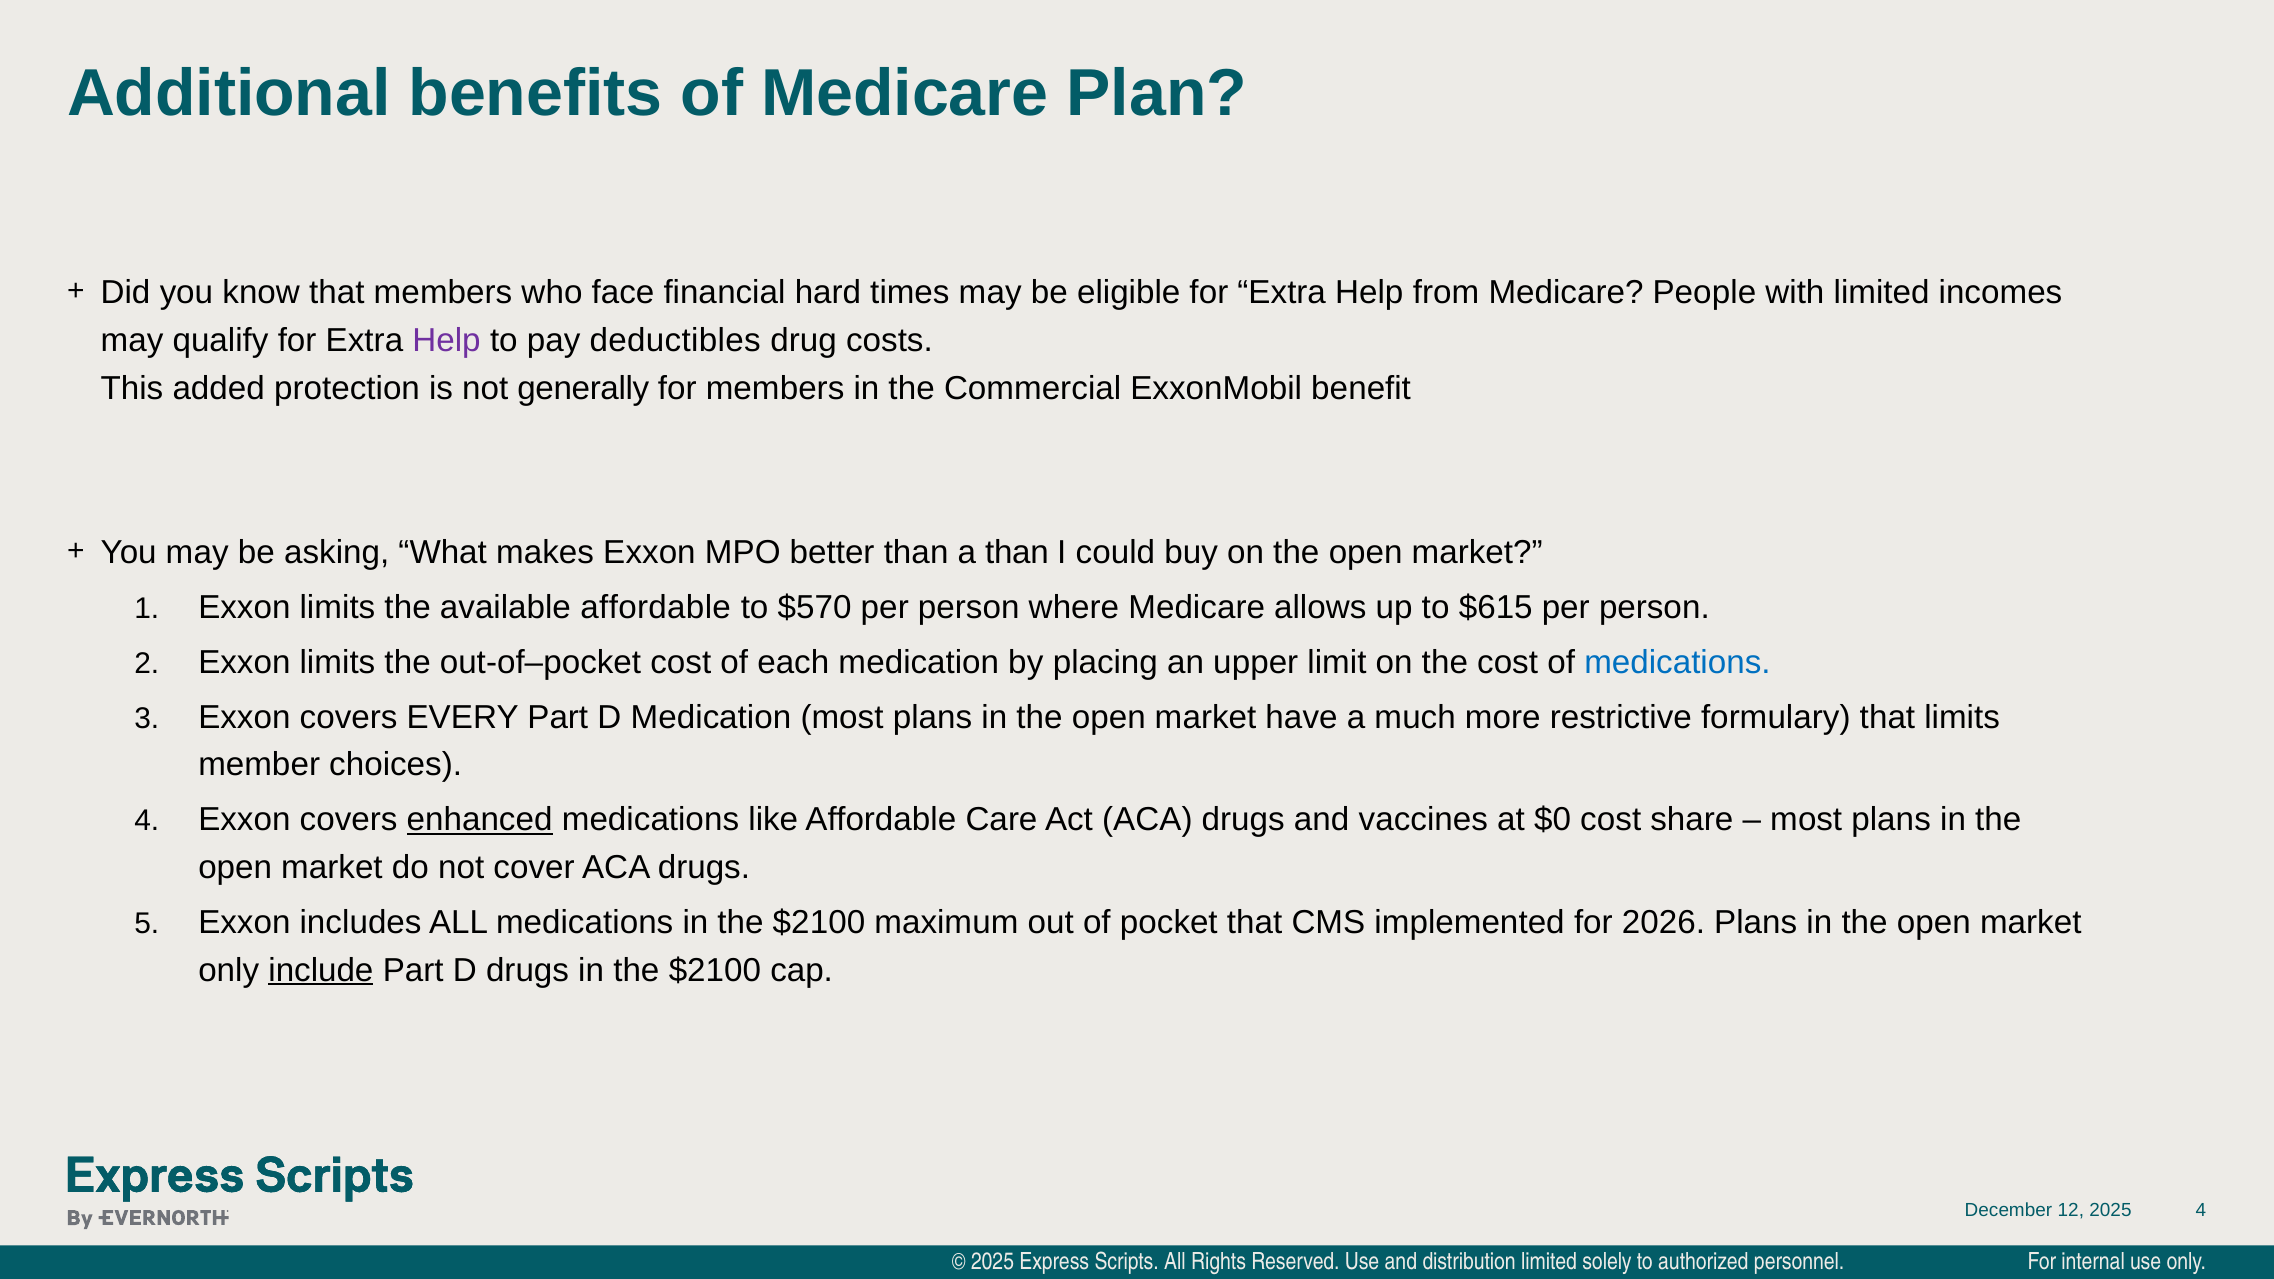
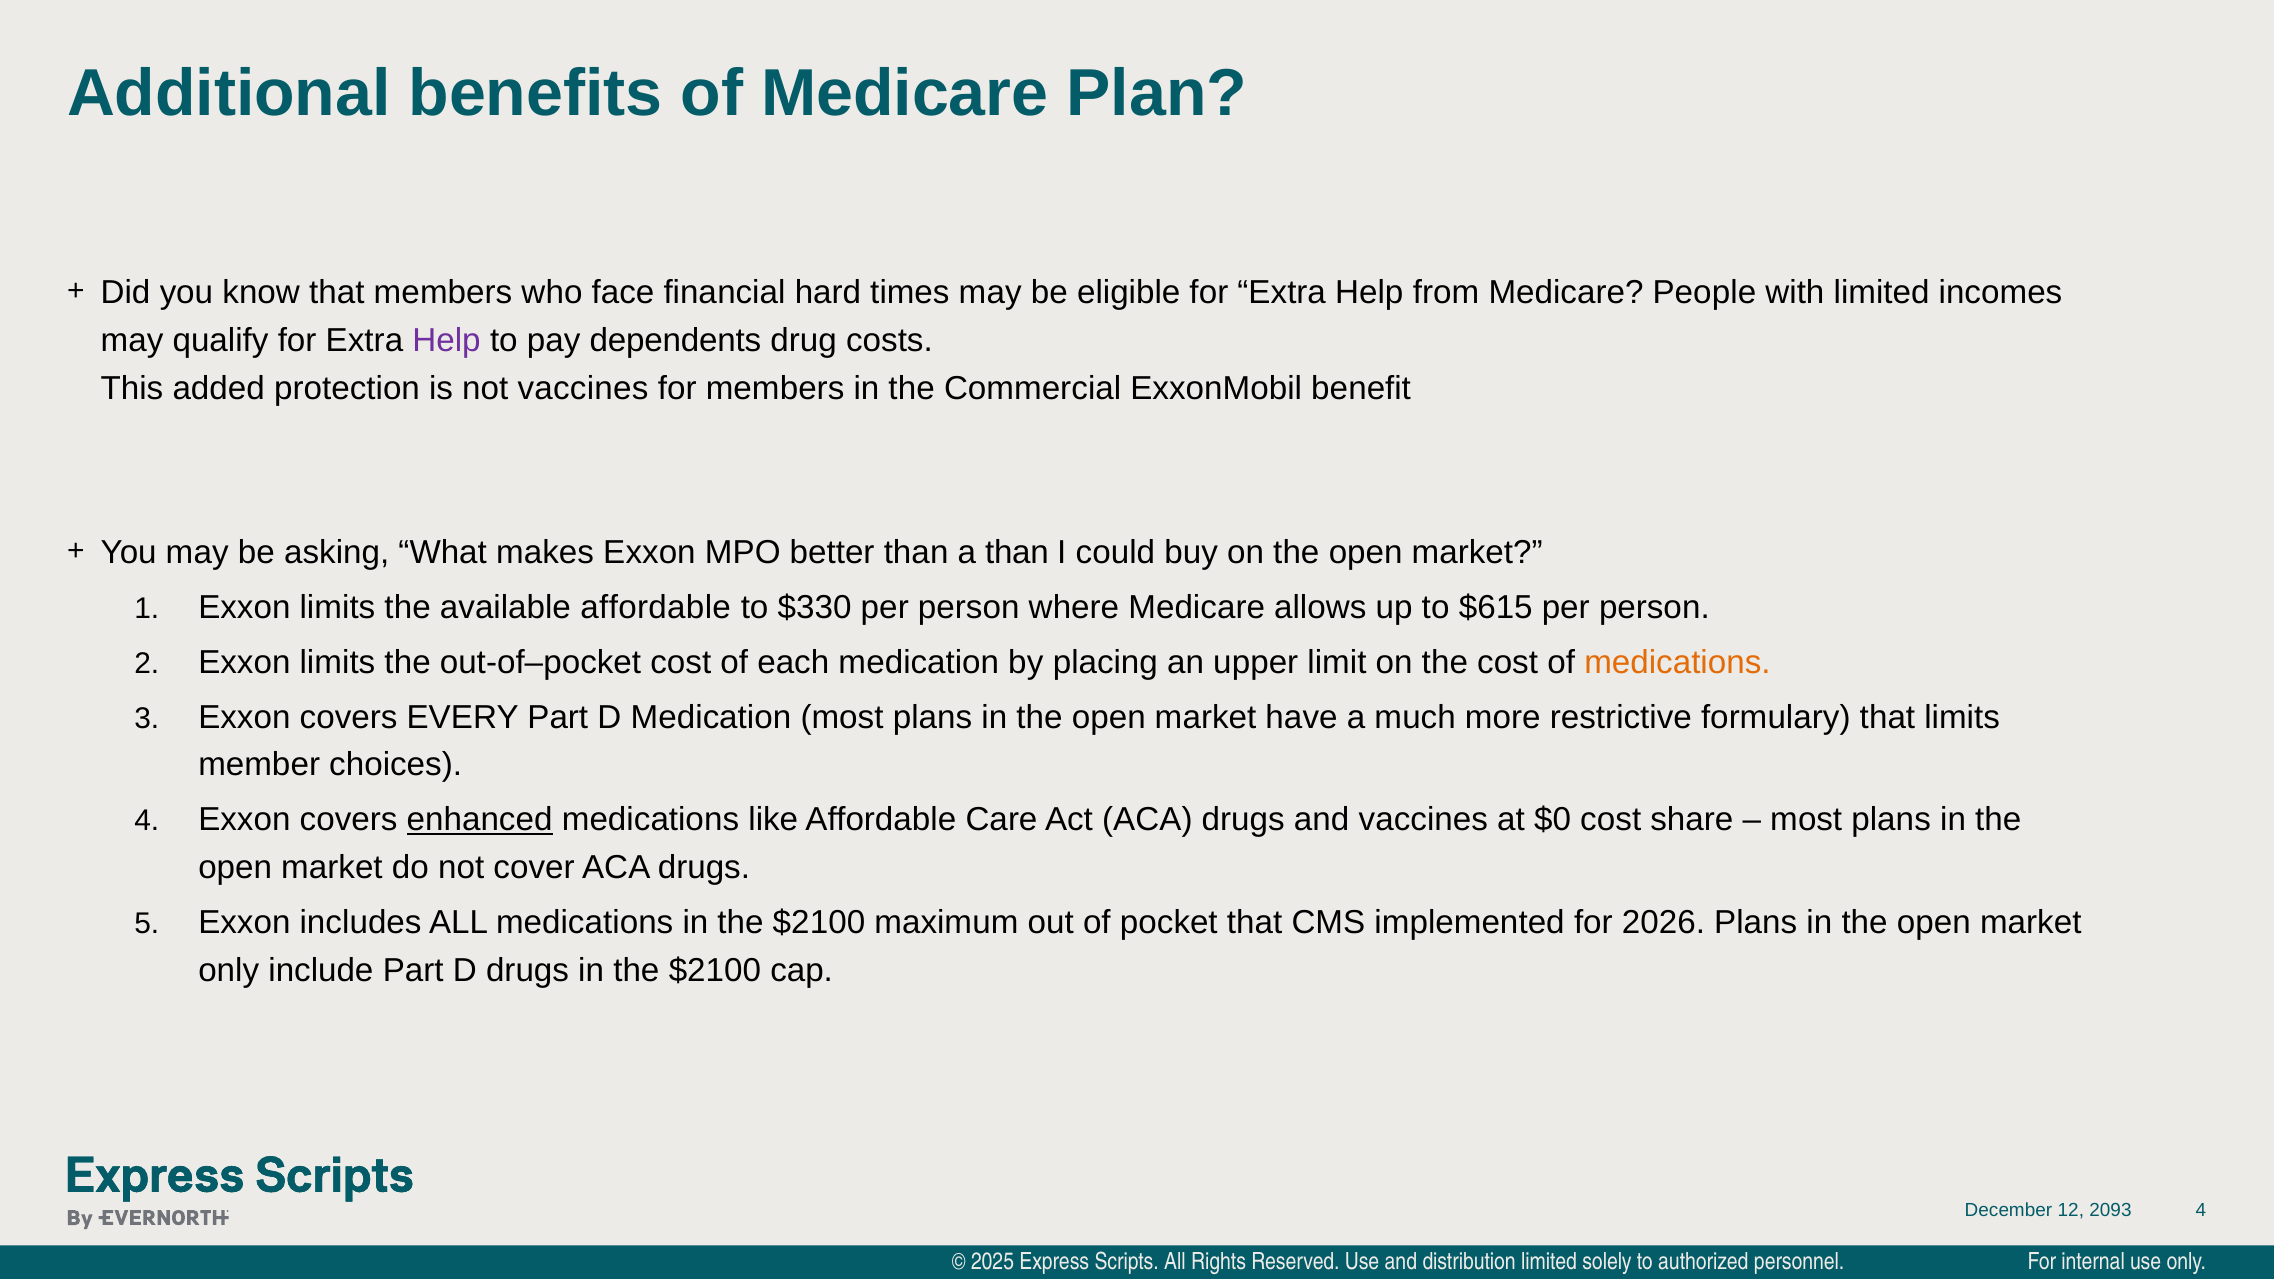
deductibles: deductibles -> dependents (675, 340)
not generally: generally -> vaccines (583, 388)
$570: $570 -> $330 (815, 608)
medications colour: blue -> orange (1677, 662)
include underline: present -> none (321, 970)
2025: 2025 -> 2093 (2110, 1211)
